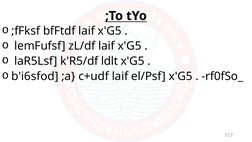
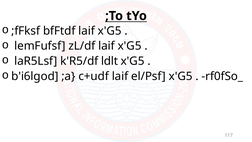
b'i6sfod: b'i6sfod -> b'i6lgod (35, 76)
